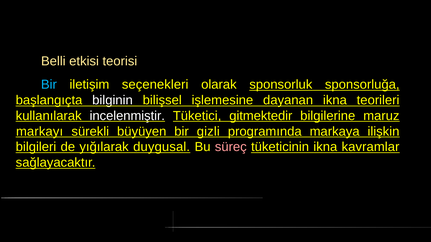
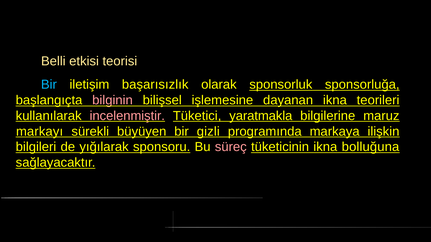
seçenekleri: seçenekleri -> başarısızlık (155, 85)
bilginin colour: white -> pink (113, 100)
incelenmiştir colour: white -> pink (127, 116)
gitmektedir: gitmektedir -> yaratmakla (261, 116)
duygusal: duygusal -> sponsoru (162, 147)
kavramlar: kavramlar -> bolluğuna (371, 147)
